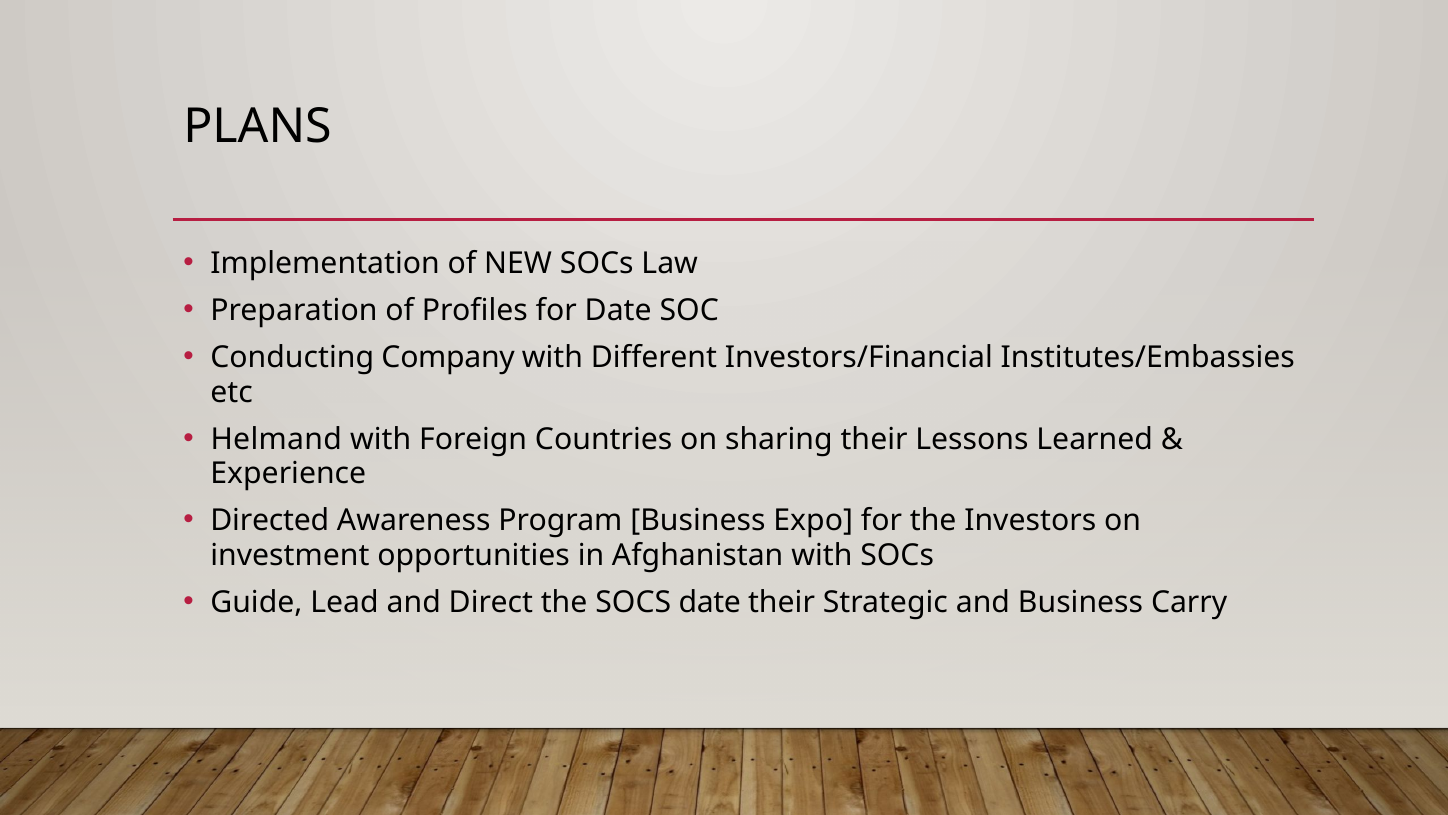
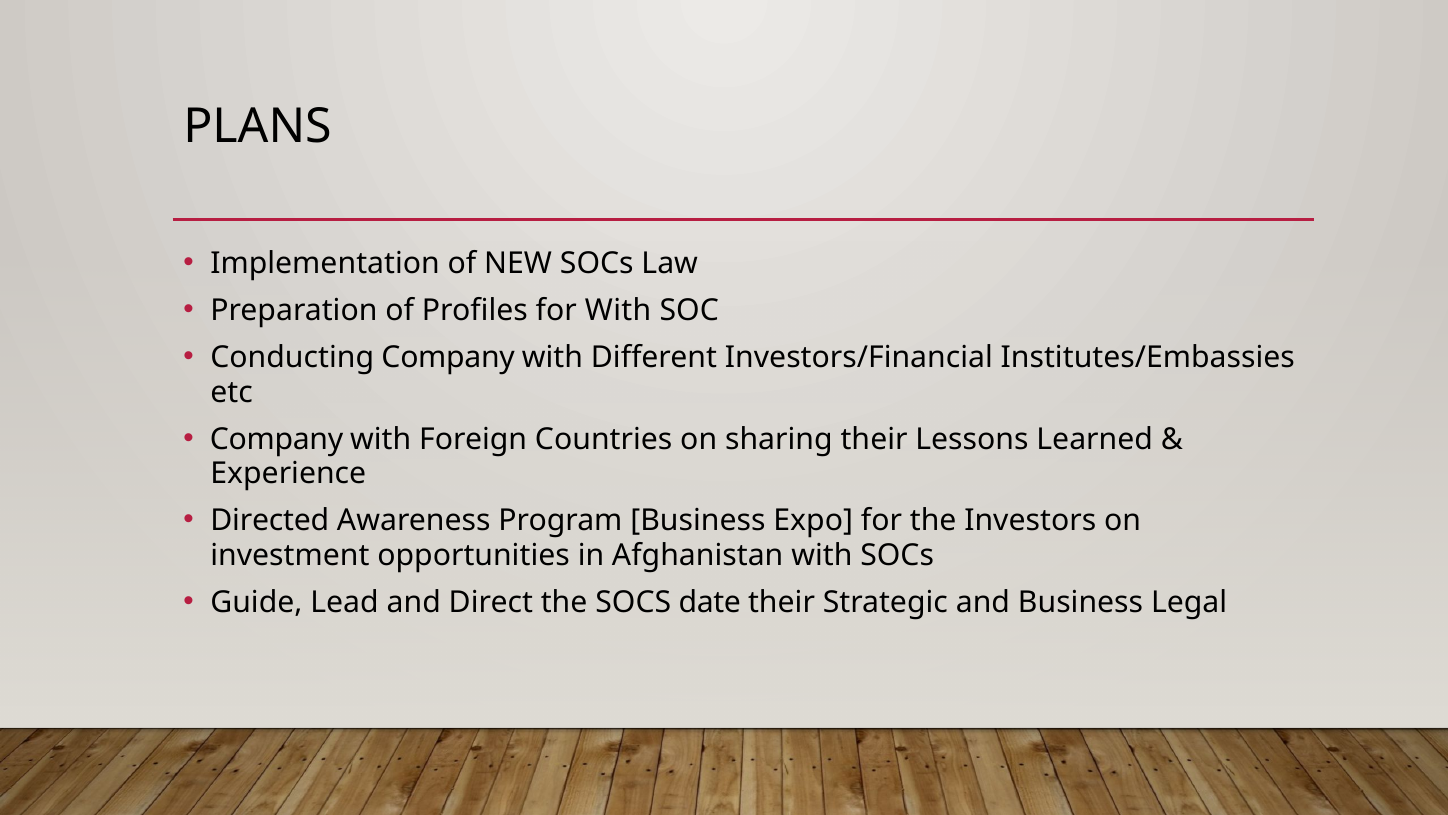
for Date: Date -> With (618, 310)
Helmand: Helmand -> Company (277, 439)
Carry: Carry -> Legal (1189, 602)
